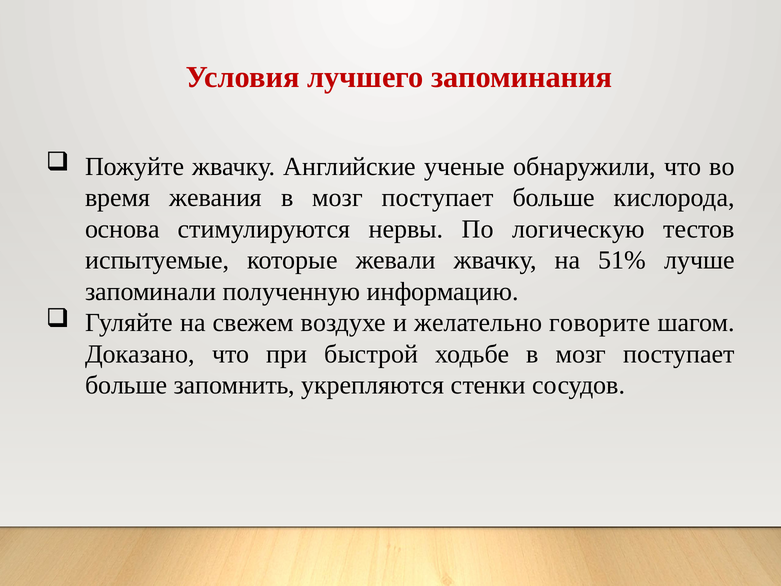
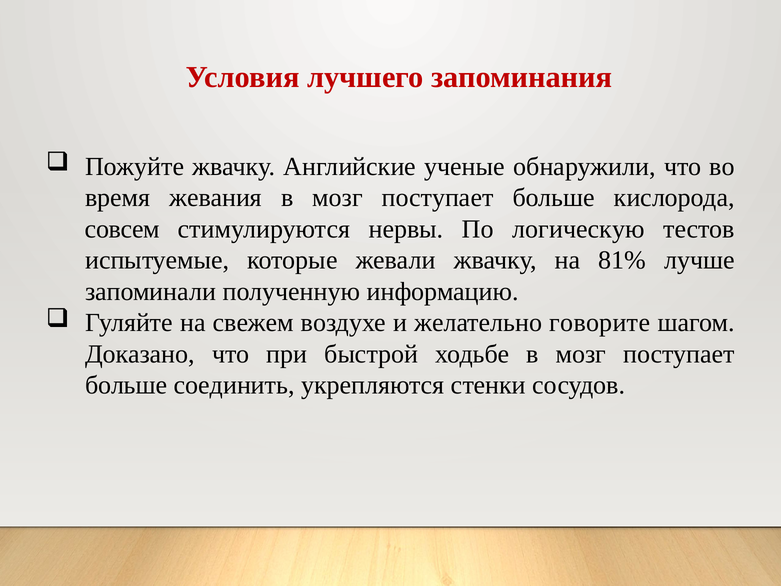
основа: основа -> совсем (122, 229)
51%: 51% -> 81% (622, 260)
запомнить: запомнить -> соединить (234, 385)
